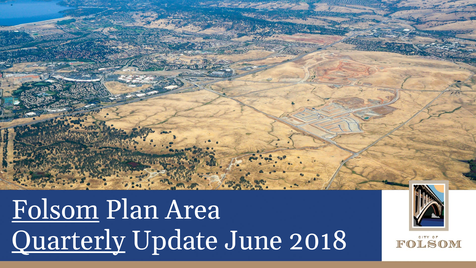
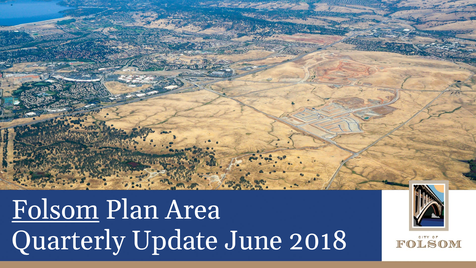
Quarterly underline: present -> none (68, 240)
